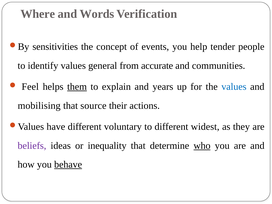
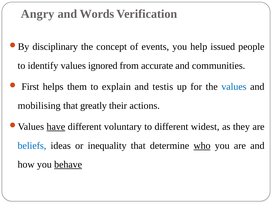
Where: Where -> Angry (38, 14)
sensitivities: sensitivities -> disciplinary (55, 47)
tender: tender -> issued (223, 47)
general: general -> ignored (103, 66)
Feel: Feel -> First (30, 87)
them underline: present -> none (77, 87)
years: years -> testis (163, 87)
source: source -> greatly (94, 106)
have underline: none -> present (56, 127)
beliefs colour: purple -> blue (32, 146)
